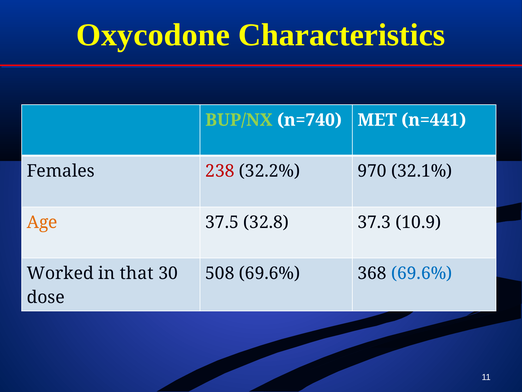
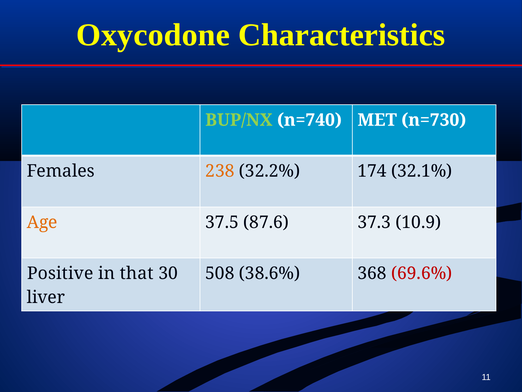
n=441: n=441 -> n=730 (434, 120)
238 colour: red -> orange (220, 171)
970: 970 -> 174 (372, 171)
32.8: 32.8 -> 87.6 (266, 222)
Worked: Worked -> Positive (60, 273)
508 69.6%: 69.6% -> 38.6% (270, 273)
69.6% colour: blue -> red (422, 273)
dose: dose -> liver (46, 297)
